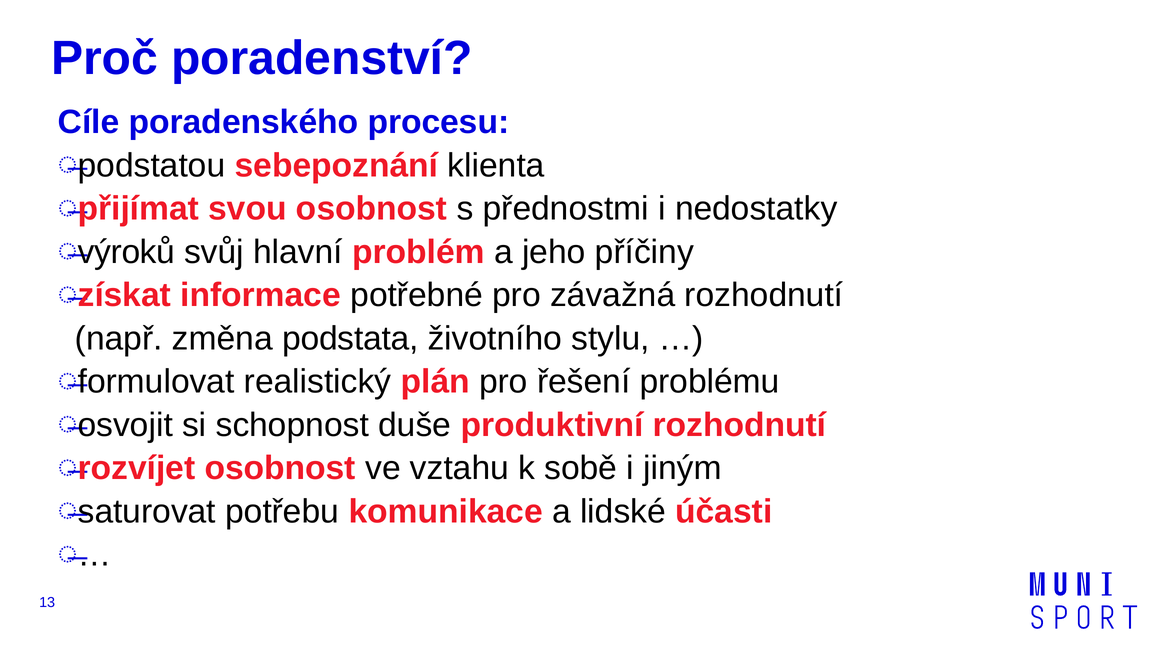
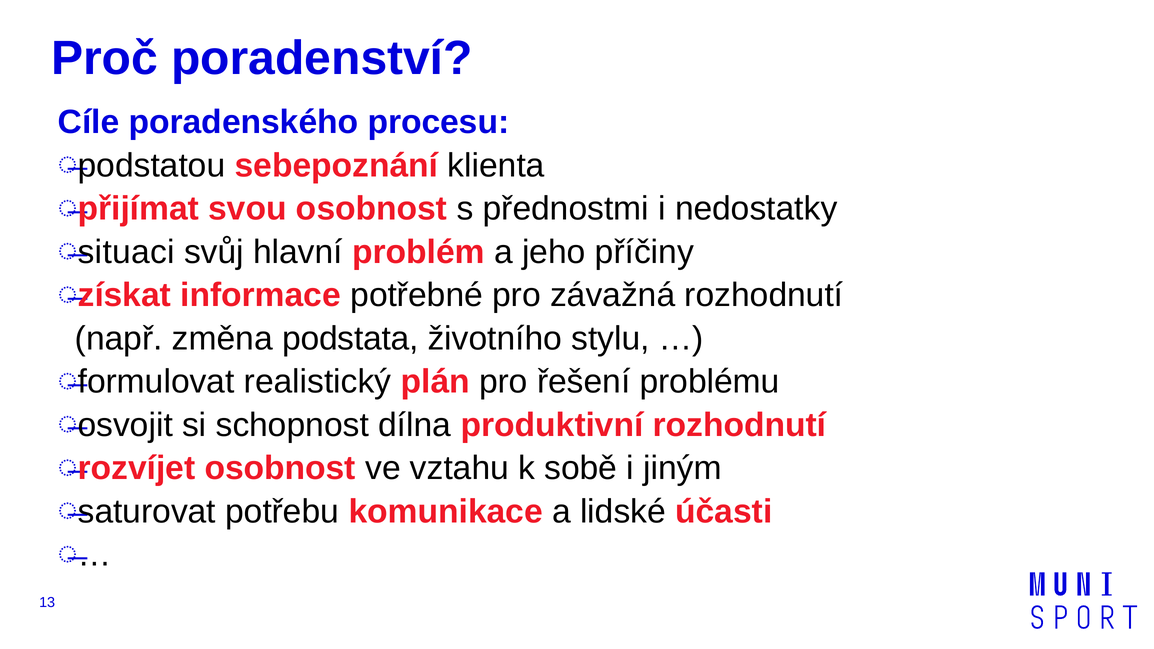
výroků: výroků -> situaci (126, 252)
duše: duše -> dílna (415, 425)
